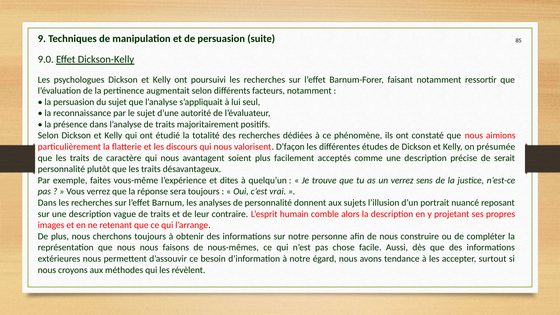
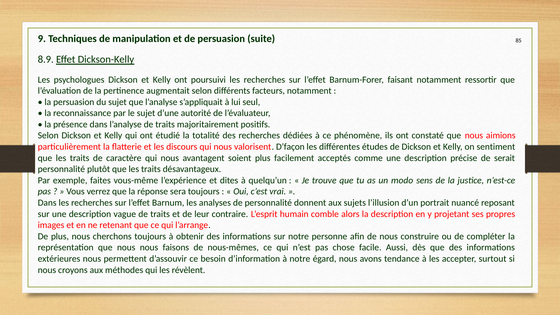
9.0: 9.0 -> 8.9 (46, 60)
présumée: présumée -> sentiment (496, 147)
un verrez: verrez -> modo (402, 180)
